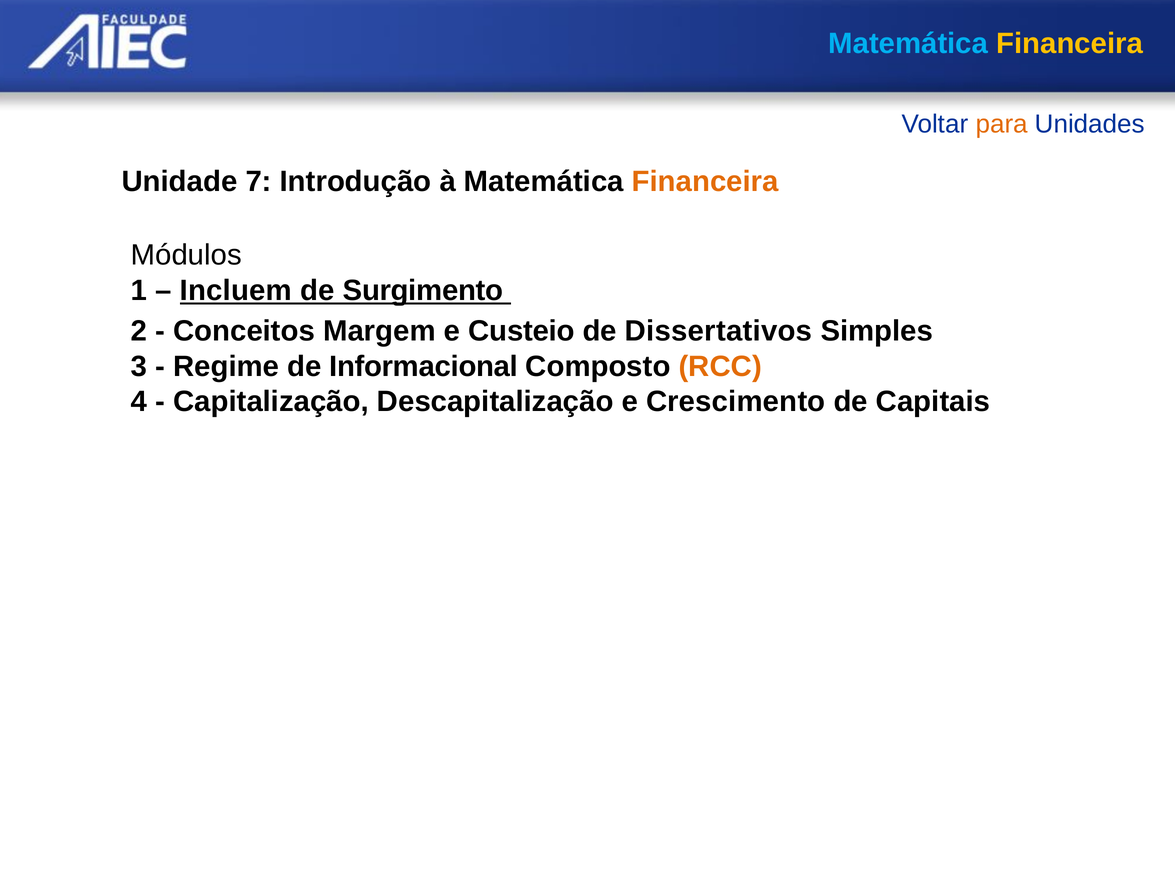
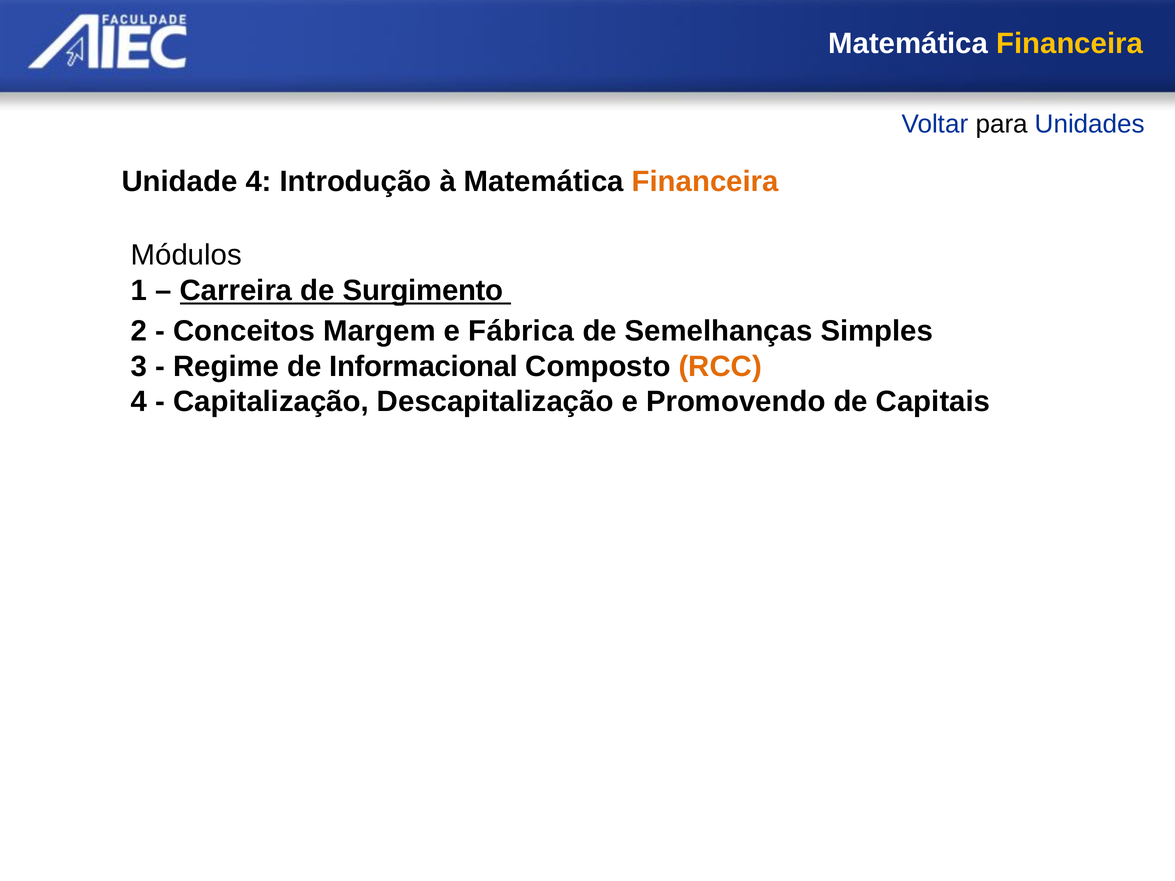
Matemática colour: light blue -> white (908, 44)
para colour: orange -> black (1002, 124)
Unidade 7: 7 -> 4 (259, 181)
Incluem: Incluem -> Carreira (236, 291)
Custeio: Custeio -> Fábrica (521, 331)
Dissertativos: Dissertativos -> Semelhanças (719, 331)
Crescimento: Crescimento -> Promovendo (736, 402)
